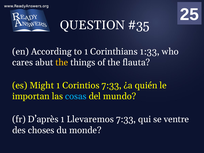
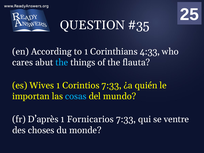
1:33: 1:33 -> 4:33 (150, 52)
the colour: yellow -> light blue (62, 62)
Might: Might -> Wives (42, 85)
Llevaremos: Llevaremos -> Fornicarios (90, 119)
